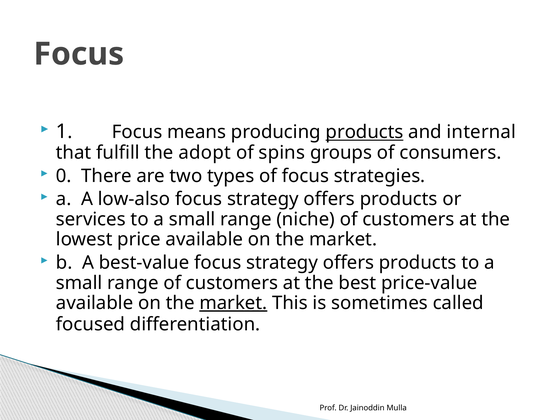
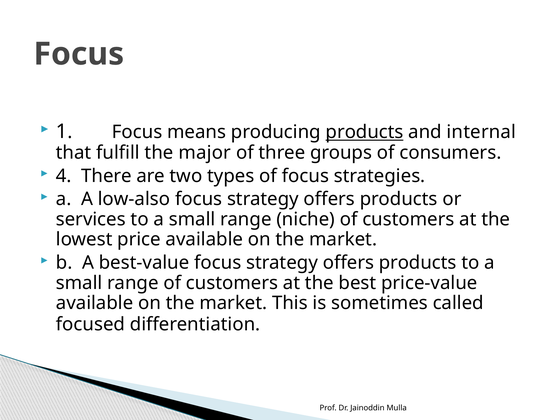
adopt: adopt -> major (205, 153)
spins: spins -> three (282, 153)
0: 0 -> 4 (64, 176)
market underline: present -> none (233, 303)
